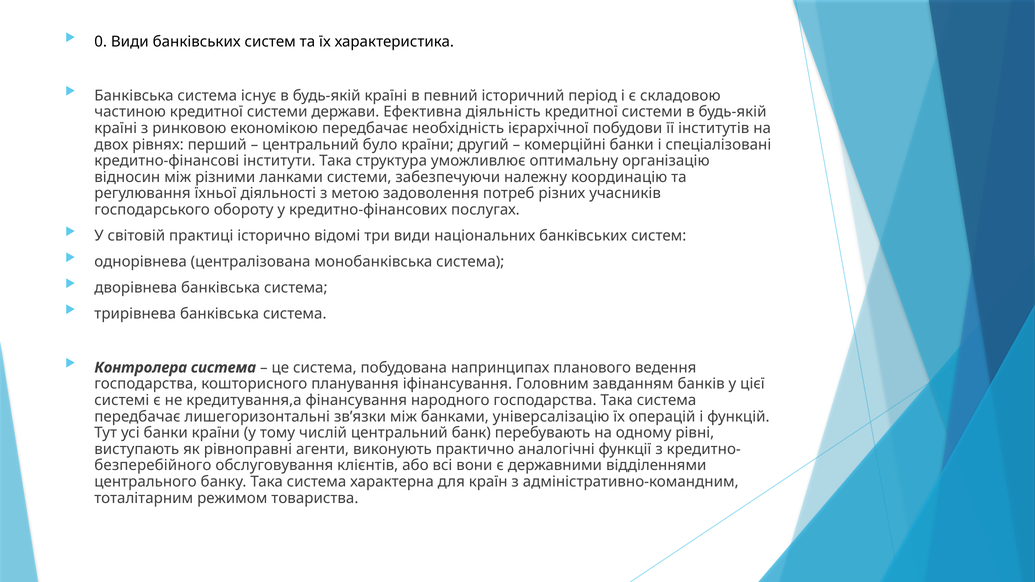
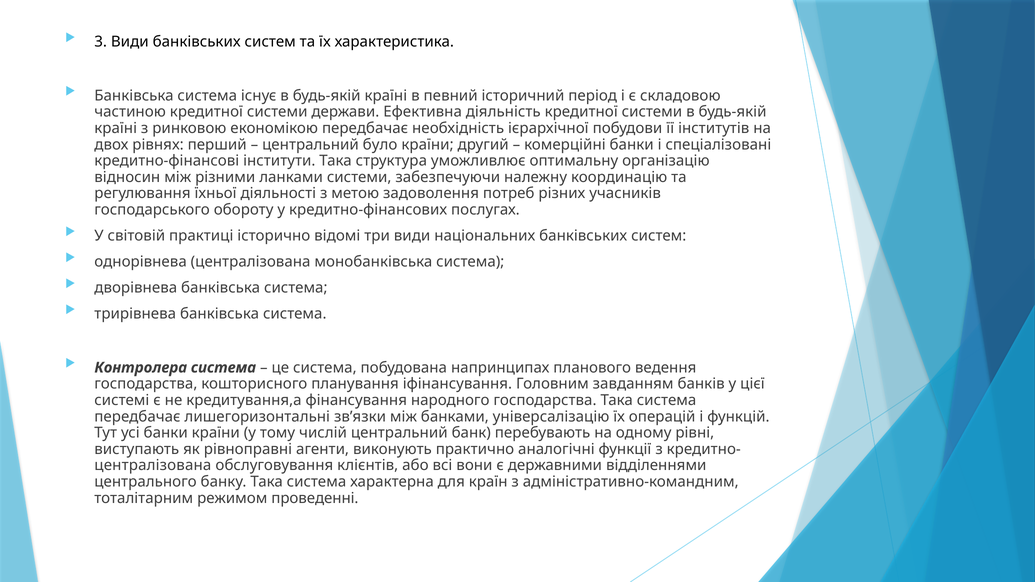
0: 0 -> 3 (101, 42)
безперебійного: безперебійного -> централізована (153, 466)
товариства: товариства -> проведенні (315, 498)
